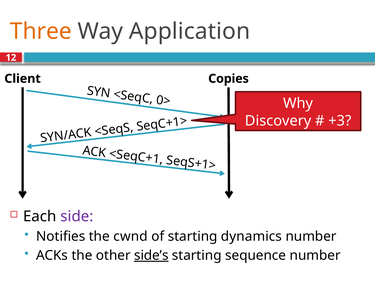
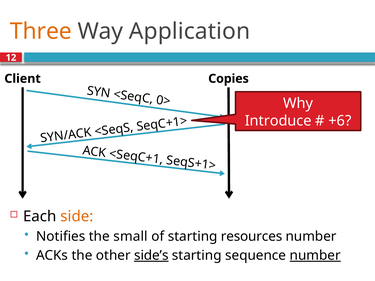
Discovery: Discovery -> Introduce (278, 121)
+3: +3 -> +6 (340, 121)
side colour: purple -> orange (77, 217)
cwnd: cwnd -> small (131, 237)
dynamics: dynamics -> resources (252, 237)
number underline: none -> present (315, 256)
